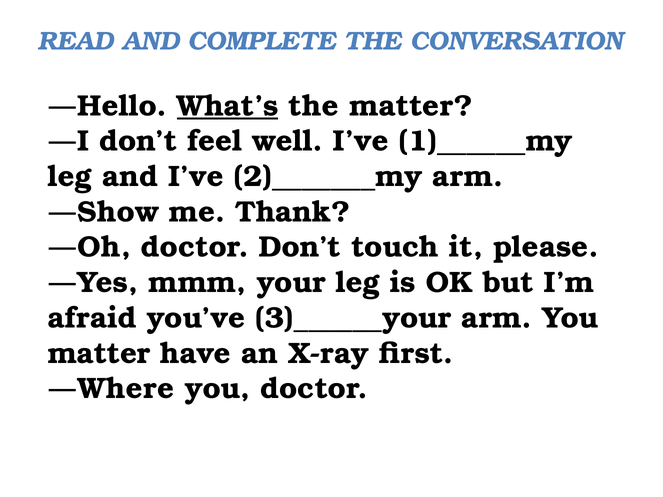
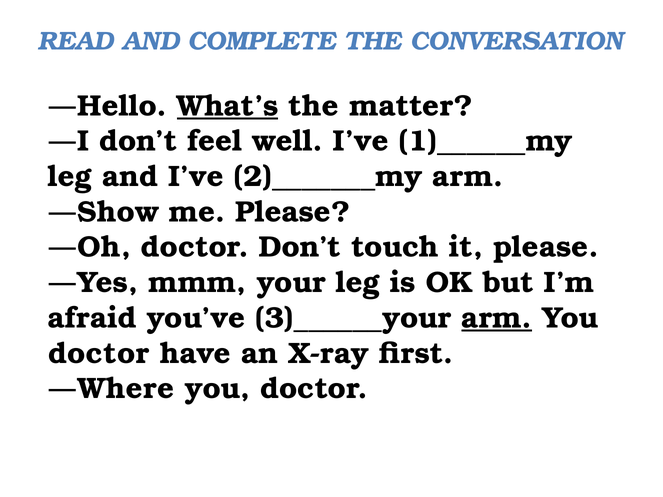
me Thank: Thank -> Please (293, 212)
arm underline: none -> present (497, 318)
matter: matter -> doctor (99, 353)
